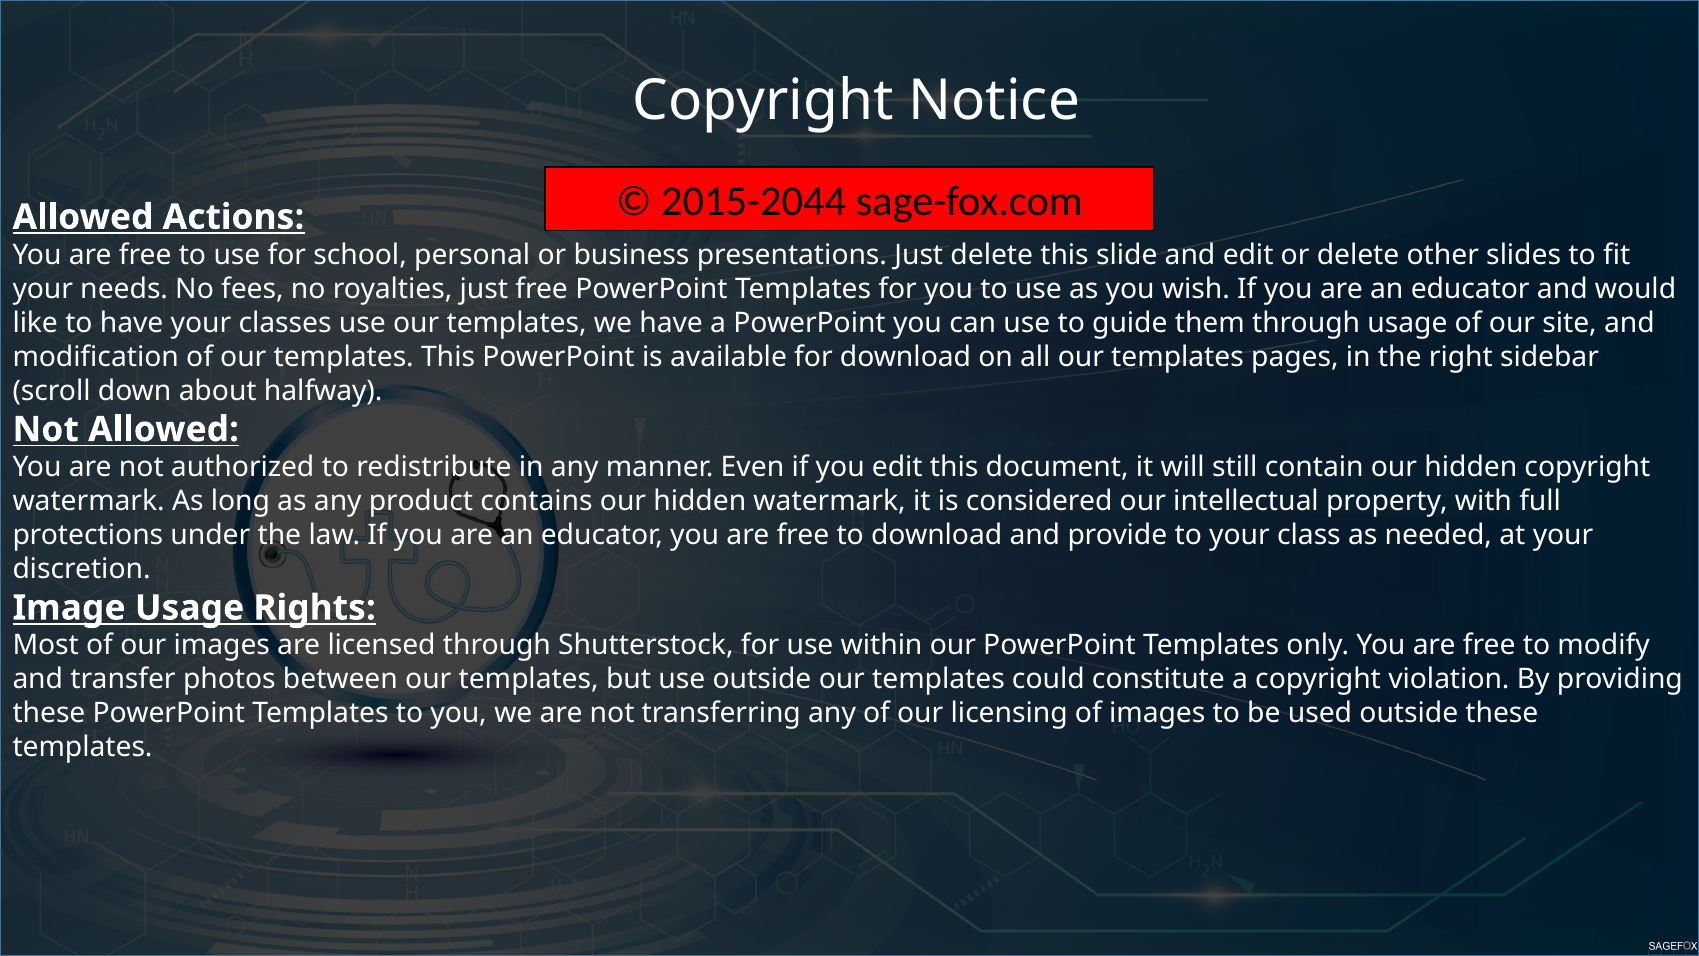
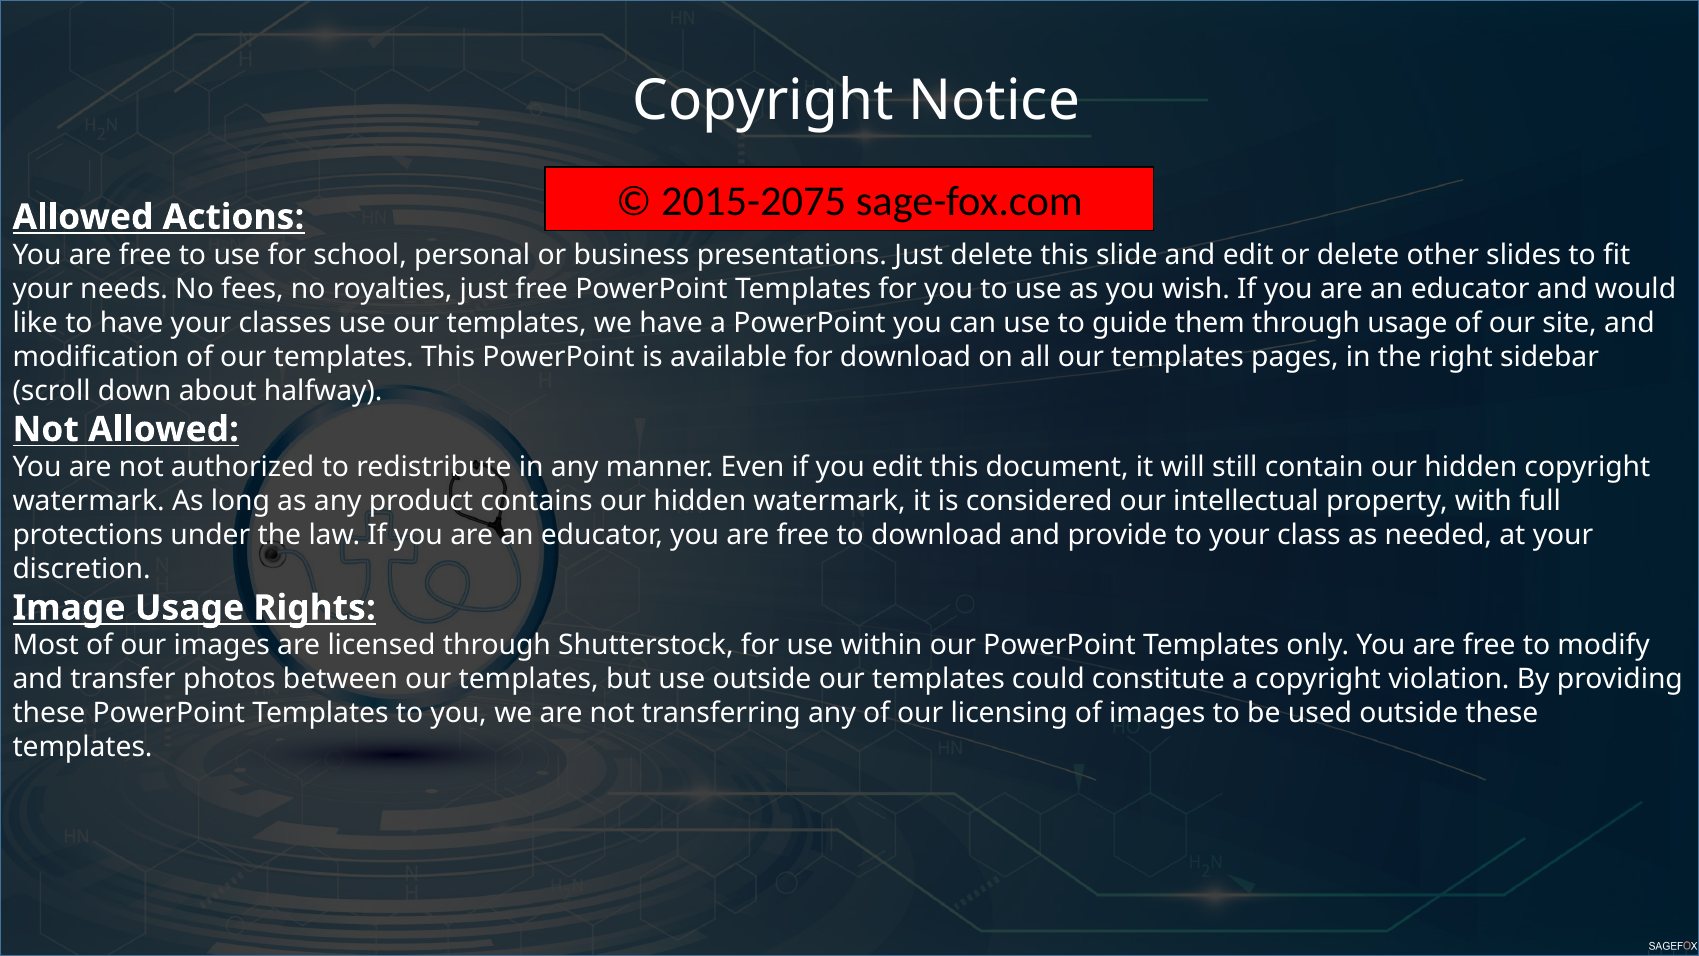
2015-2044: 2015-2044 -> 2015-2075 (754, 202)
